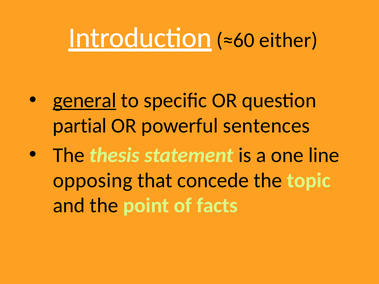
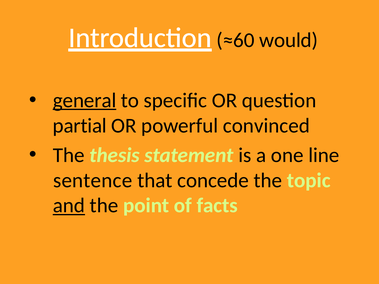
either: either -> would (289, 40)
sentences: sentences -> convinced (266, 126)
opposing: opposing -> sentence (93, 180)
and underline: none -> present (69, 206)
